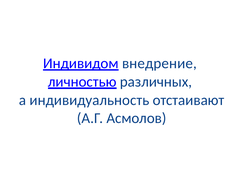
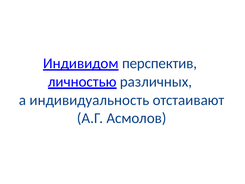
внедрение: внедрение -> перспектив (160, 63)
